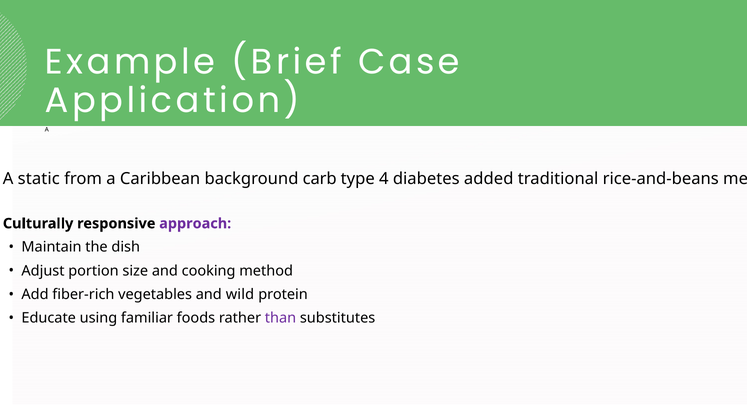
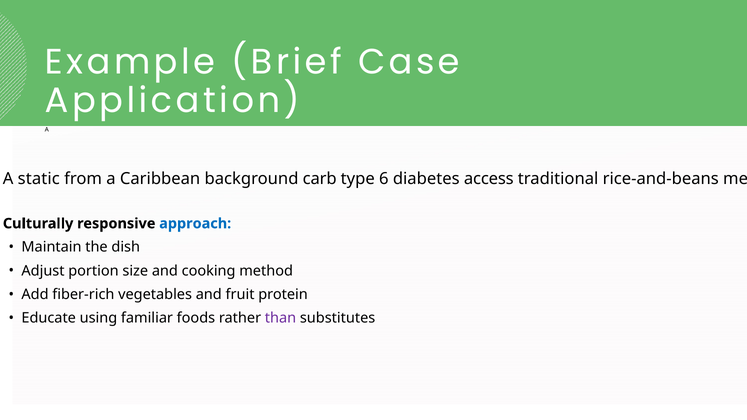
4: 4 -> 6 (384, 179)
added: added -> access (489, 179)
approach colour: purple -> blue (195, 224)
wild: wild -> fruit (240, 295)
